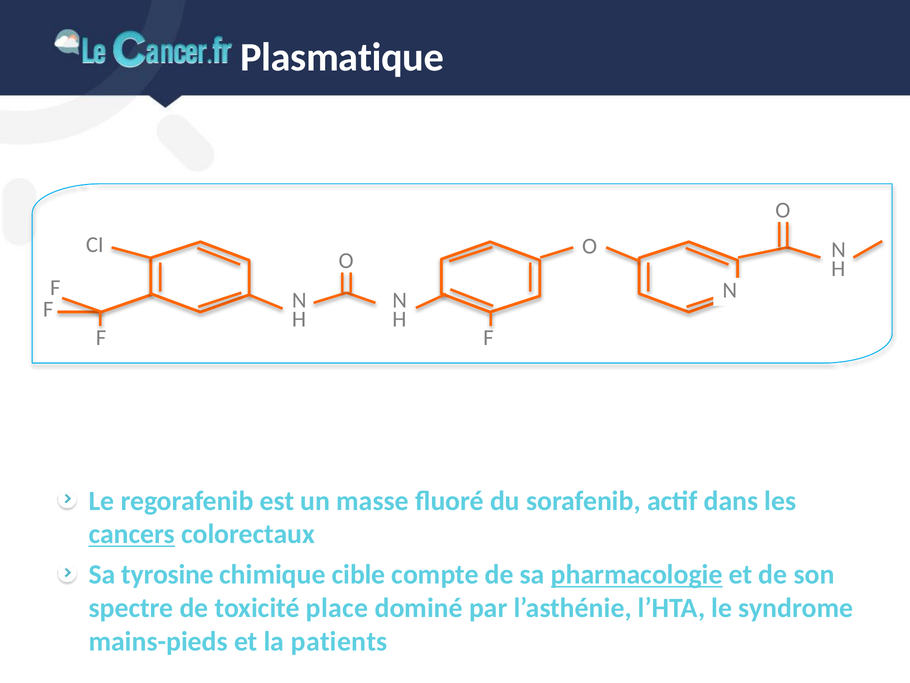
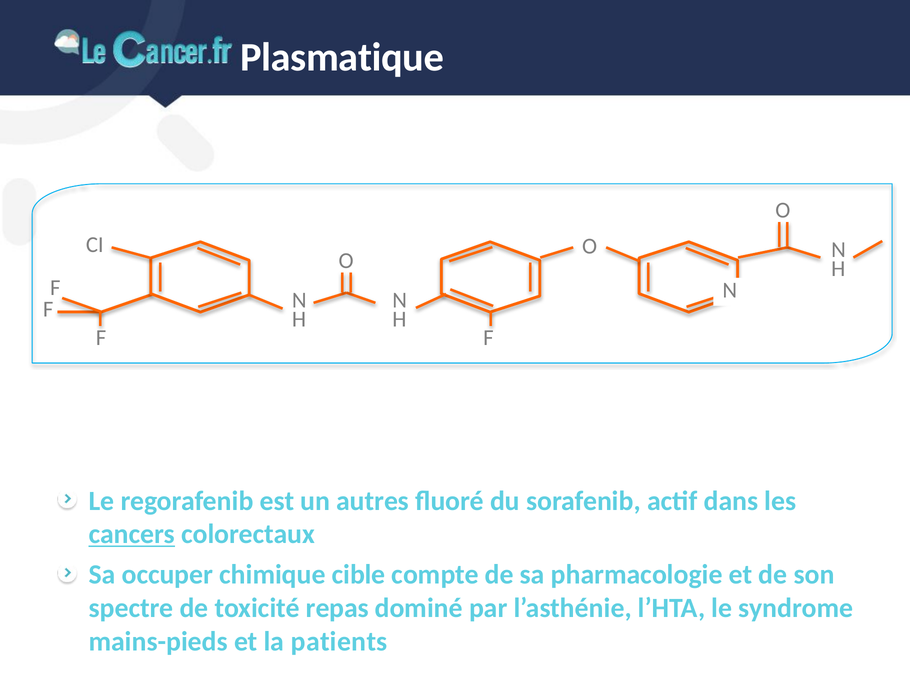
masse: masse -> autres (373, 501)
tyrosine: tyrosine -> occuper (167, 574)
pharmacologie underline: present -> none (637, 574)
place: place -> repas (337, 608)
